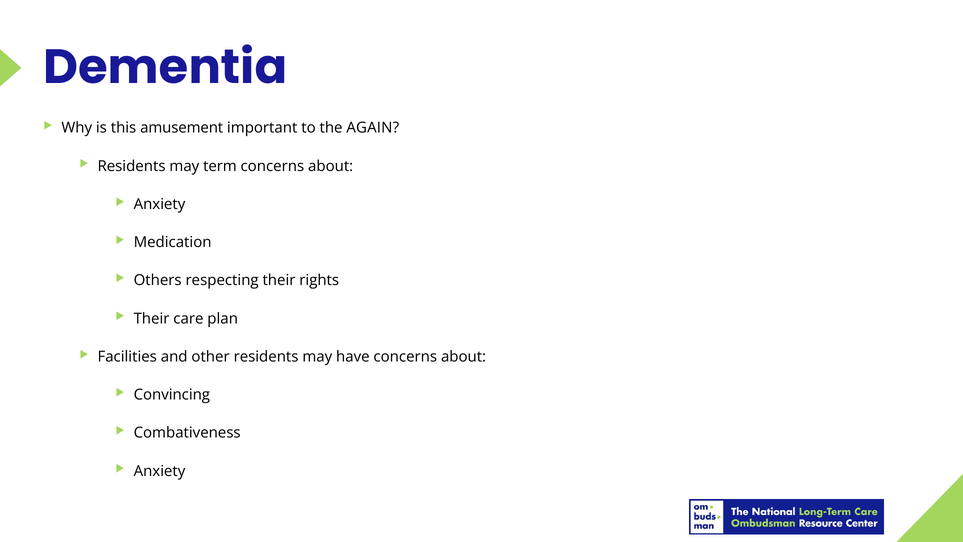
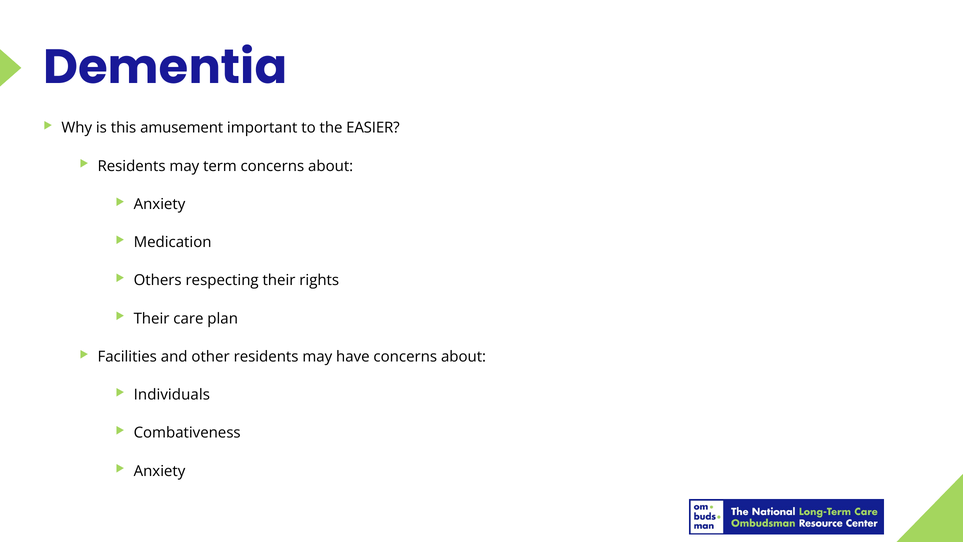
AGAIN: AGAIN -> EASIER (373, 128)
Convincing: Convincing -> Individuals (172, 395)
